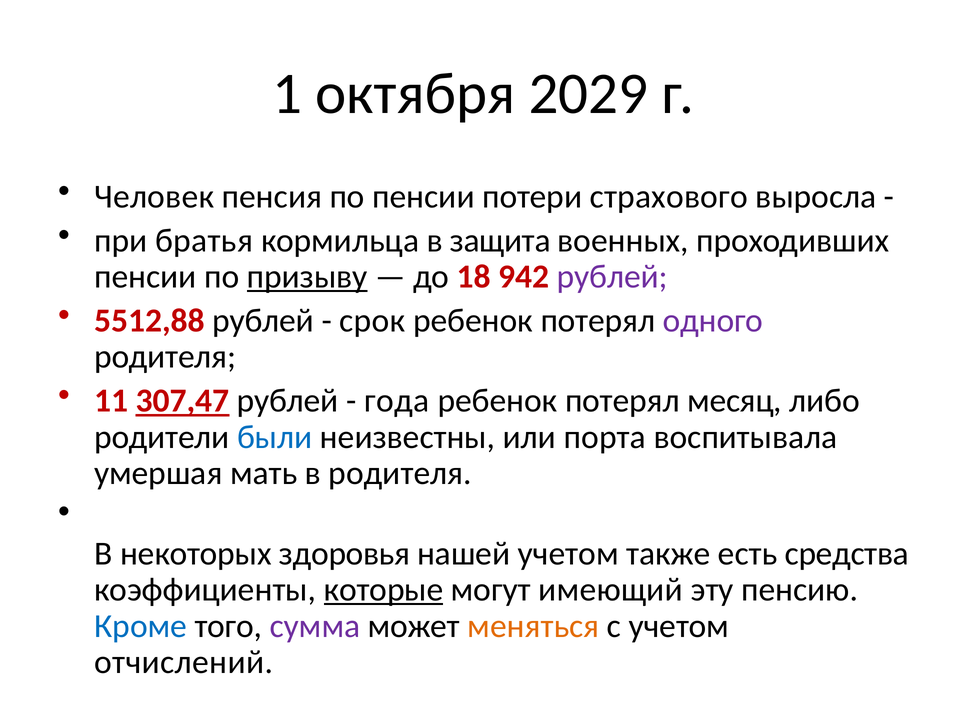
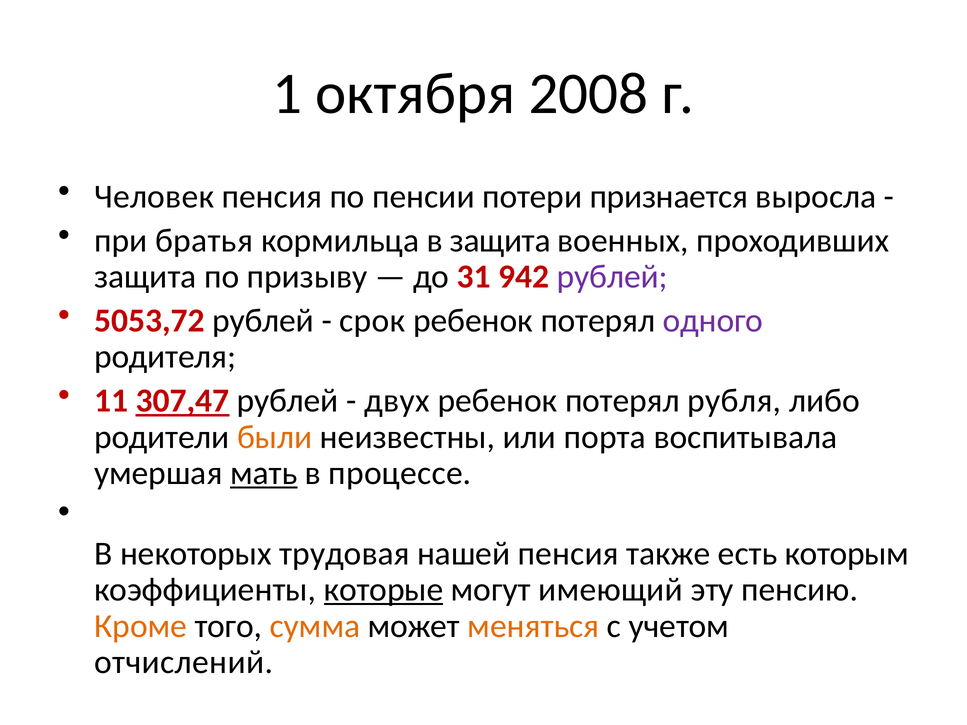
2029: 2029 -> 2008 (588, 94)
страхового: страхового -> признается (669, 197)
пенсии: пенсии -> защита (145, 277)
призыву underline: present -> none (307, 277)
18: 18 -> 31 (474, 277)
5512,88: 5512,88 -> 5053,72 (150, 321)
года: года -> двух (397, 401)
месяц: месяц -> рубля (734, 401)
были colour: blue -> orange (275, 437)
мать underline: none -> present (264, 473)
в родителя: родителя -> процессе (400, 473)
здоровья: здоровья -> трудовая (344, 554)
нашей учетом: учетом -> пенсия (568, 554)
средства: средства -> которым (847, 554)
Кроме colour: blue -> orange (141, 626)
сумма colour: purple -> orange (315, 626)
